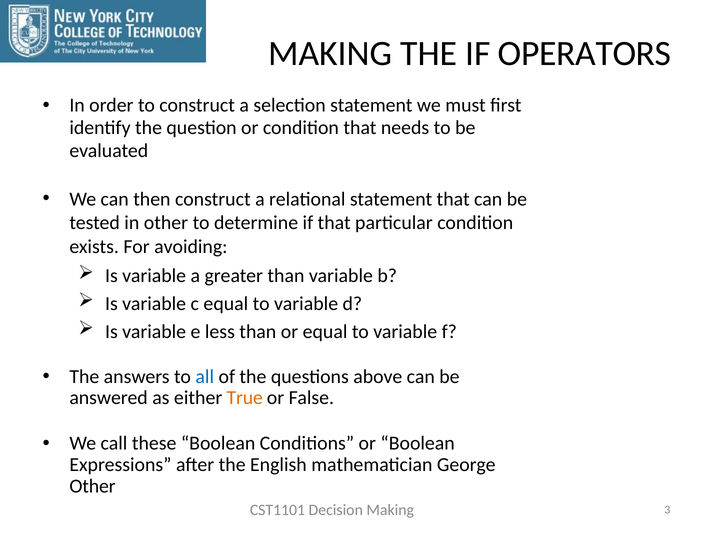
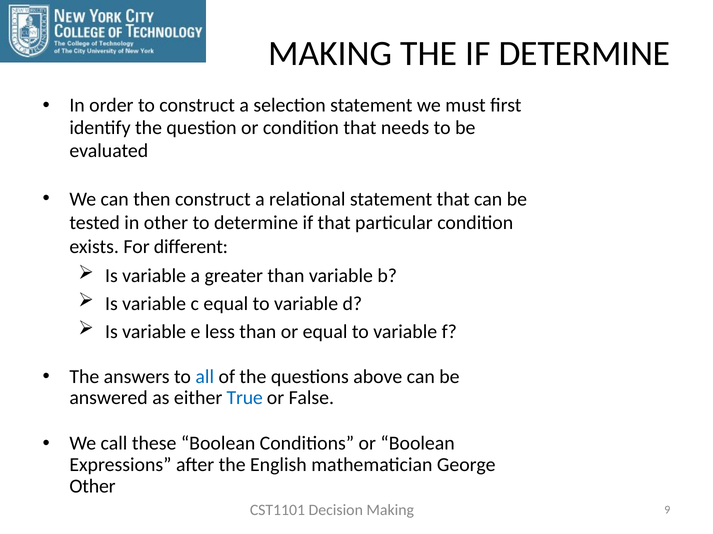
IF OPERATORS: OPERATORS -> DETERMINE (584, 54)
avoiding: avoiding -> different (191, 247)
True colour: orange -> blue (245, 398)
3: 3 -> 9 (667, 511)
